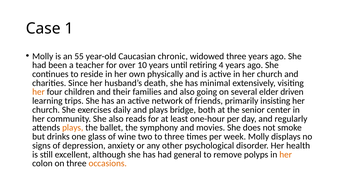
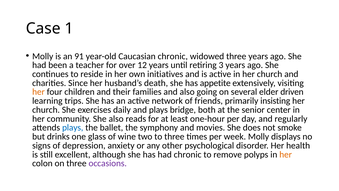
55: 55 -> 91 (79, 56)
10: 10 -> 12 (142, 65)
4: 4 -> 3 (221, 65)
physically: physically -> initiatives (165, 74)
minimal: minimal -> appetite (215, 83)
plays colour: orange -> blue (73, 127)
had general: general -> chronic (188, 154)
occasions colour: orange -> purple (108, 163)
